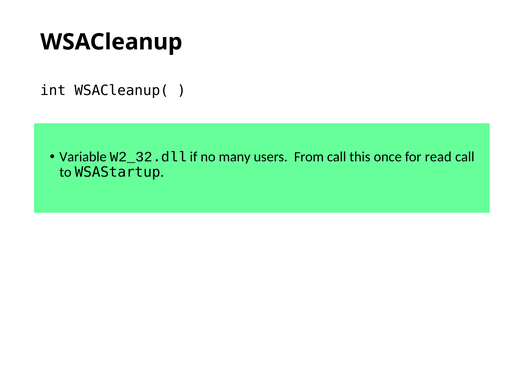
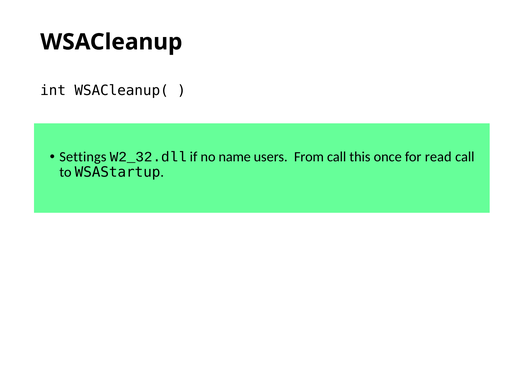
Variable: Variable -> Settings (83, 157)
many: many -> name (235, 157)
